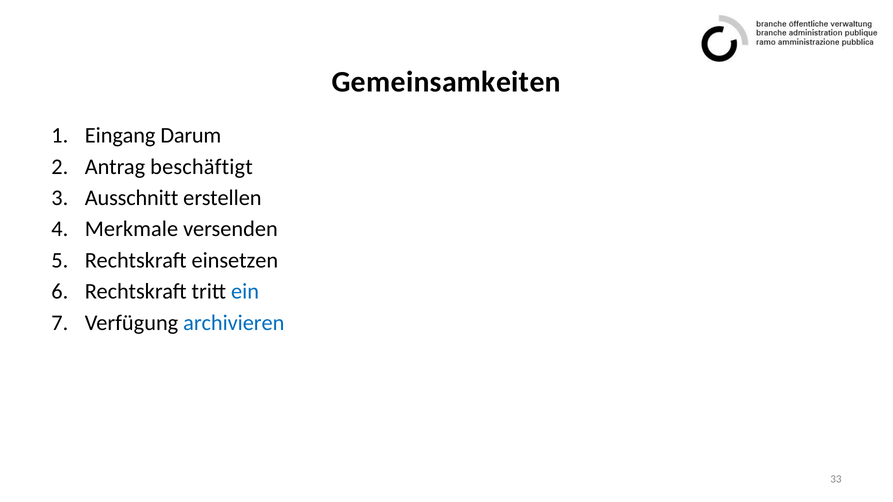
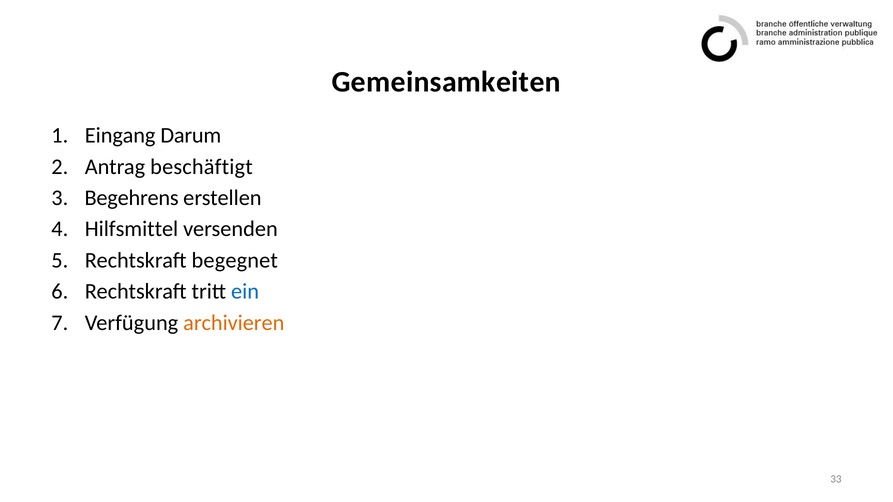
Ausschnitt: Ausschnitt -> Begehrens (132, 198)
Merkmale: Merkmale -> Hilfsmittel (132, 229)
einsetzen: einsetzen -> begegnet (235, 261)
archivieren colour: blue -> orange (234, 323)
